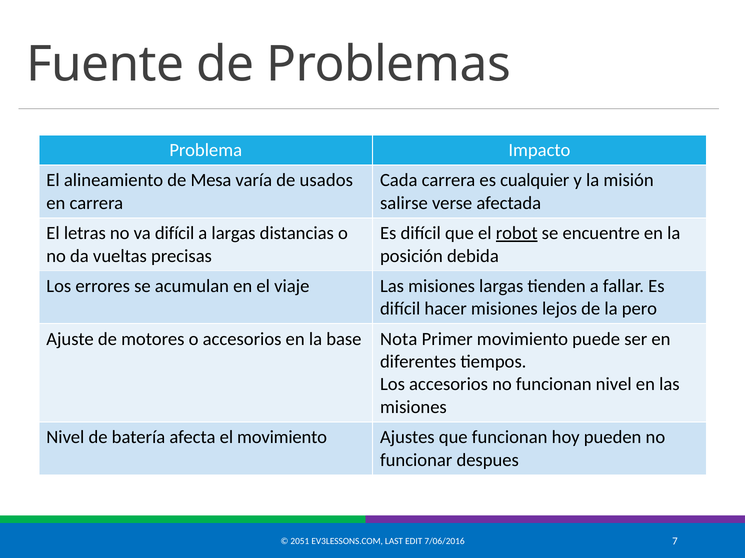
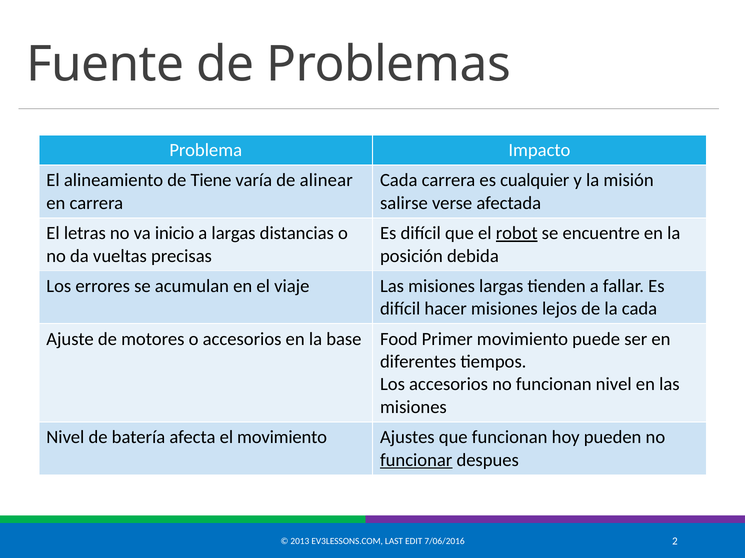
Mesa: Mesa -> Tiene (211, 181)
usados: usados -> alinear (326, 181)
va difícil: difícil -> inicio (175, 234)
la pero: pero -> cada (639, 309)
Nota: Nota -> Food (399, 339)
funcionar underline: none -> present (416, 461)
2051: 2051 -> 2013 (300, 542)
7: 7 -> 2 (675, 542)
